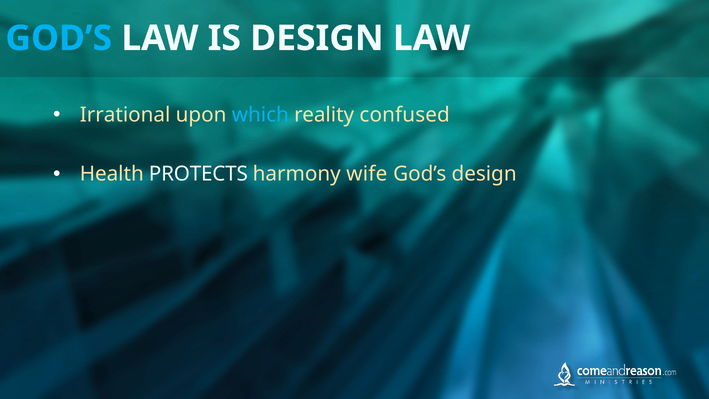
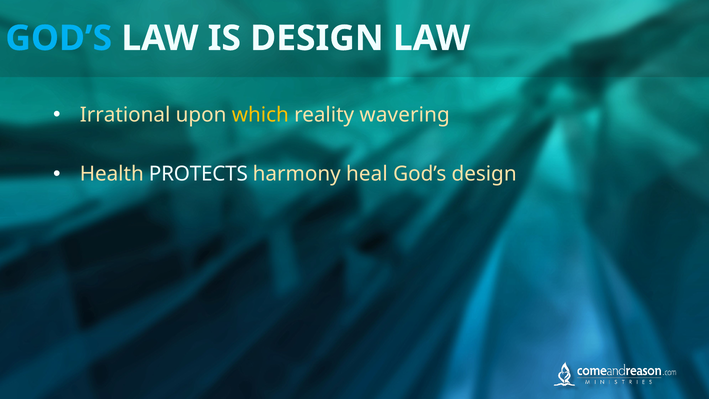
which colour: light blue -> yellow (260, 115)
confused: confused -> wavering (405, 115)
wife: wife -> heal (367, 174)
